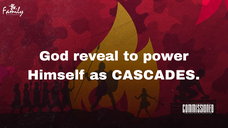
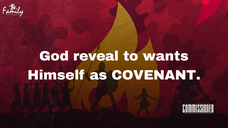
power: power -> wants (166, 56)
CASCADES: CASCADES -> COVENANT (156, 75)
